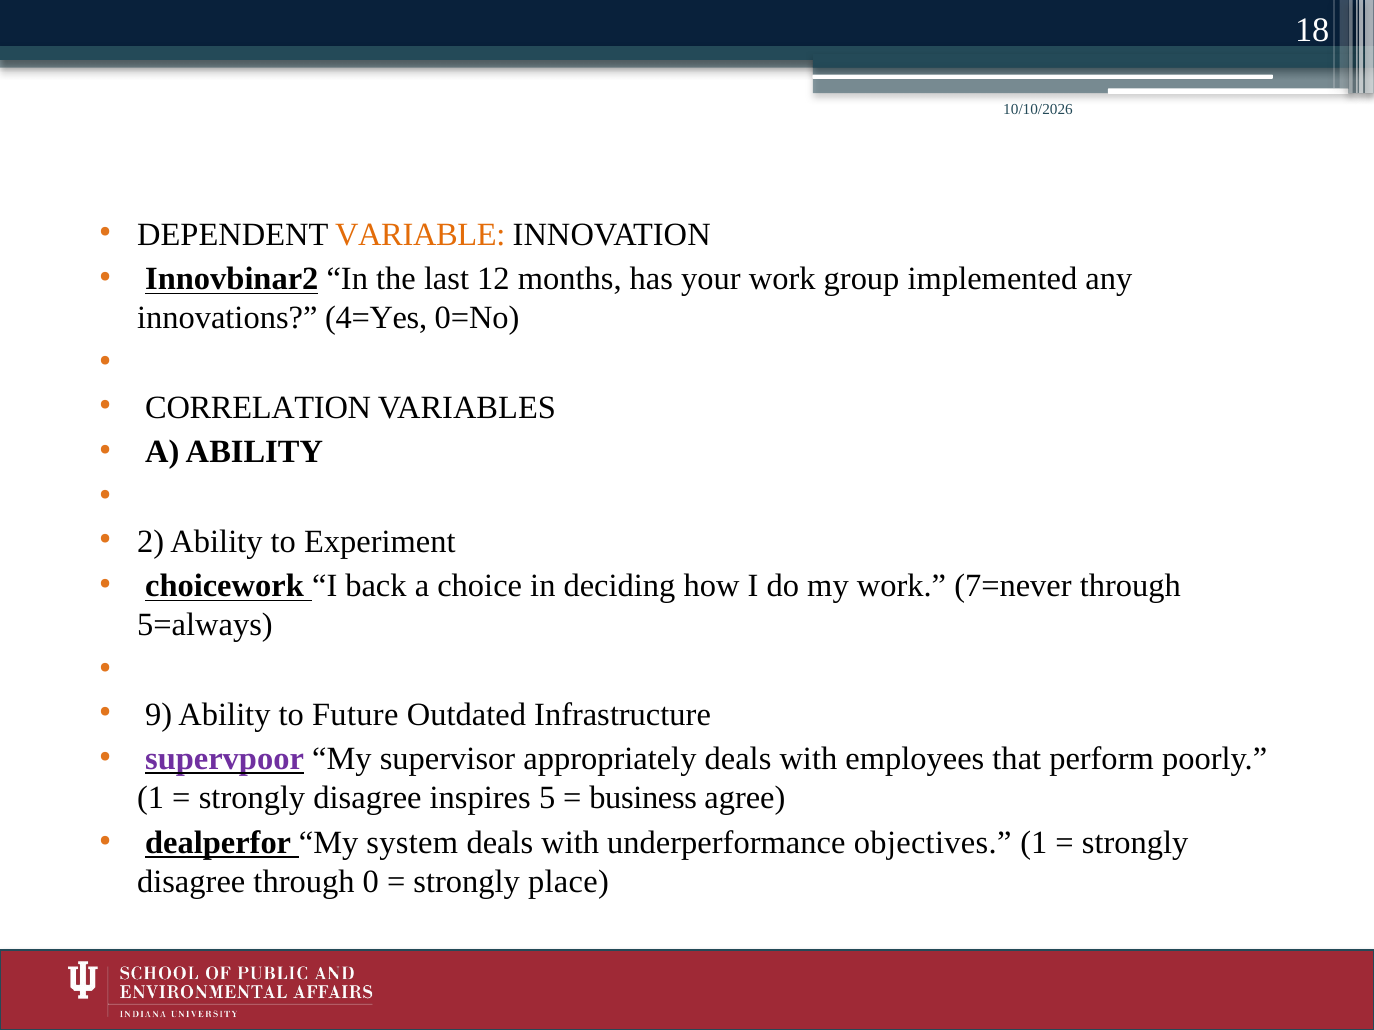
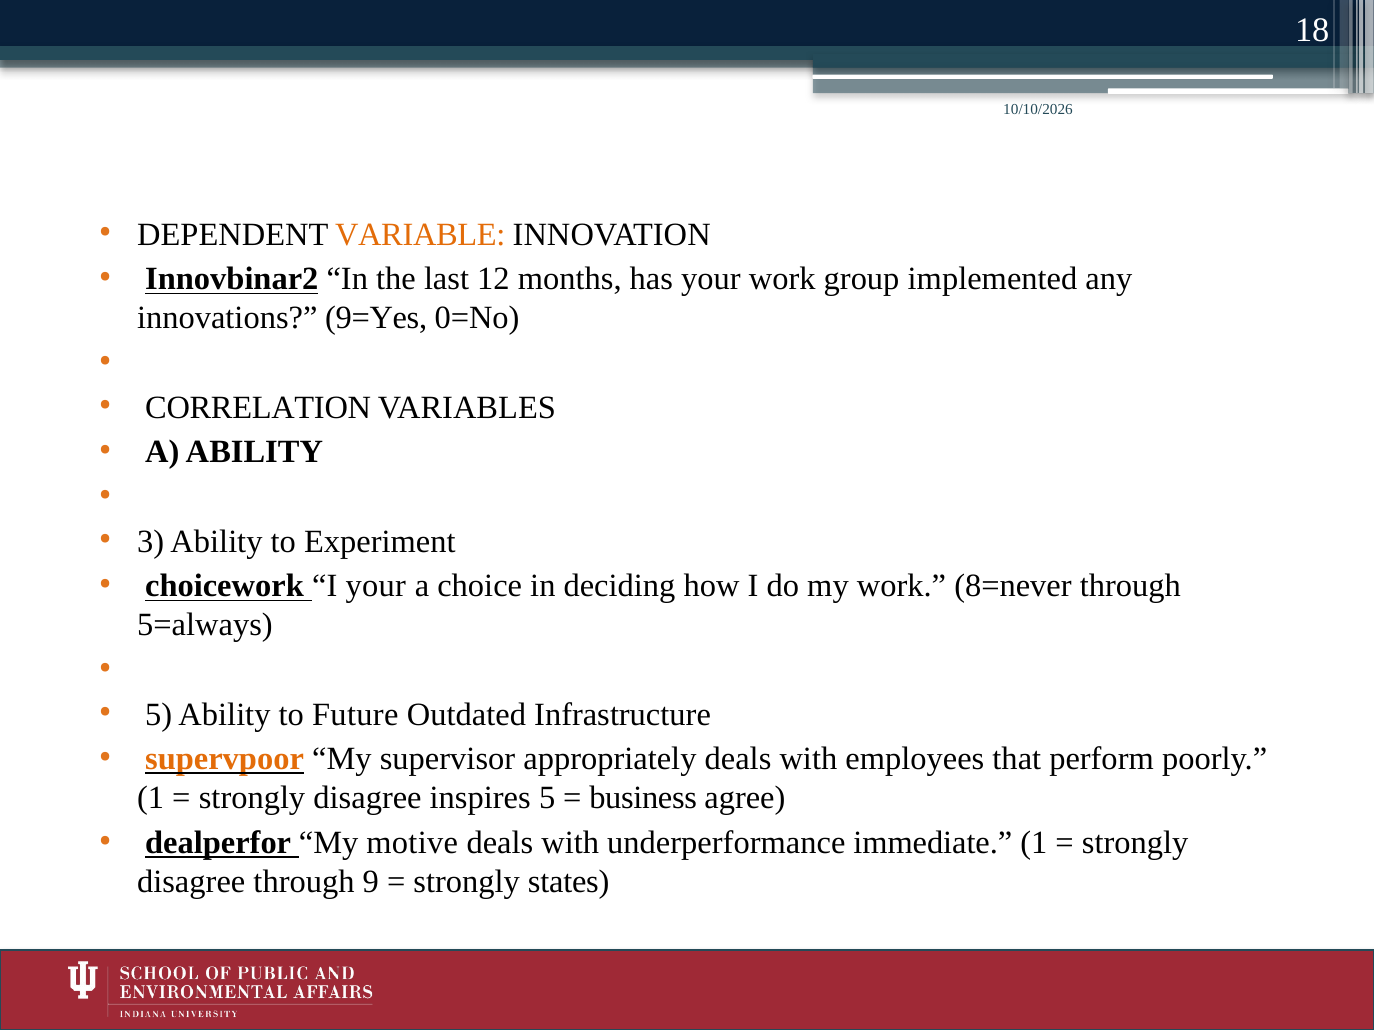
4=Yes: 4=Yes -> 9=Yes (376, 318)
2: 2 -> 3 (151, 542)
I back: back -> your (376, 586)
7=never: 7=never -> 8=never (1013, 586)
9: 9 -> 5 (159, 715)
supervpoor colour: purple -> orange (225, 759)
system: system -> motive (412, 843)
objectives: objectives -> immediate (933, 843)
0: 0 -> 9 (371, 882)
place: place -> states (569, 882)
